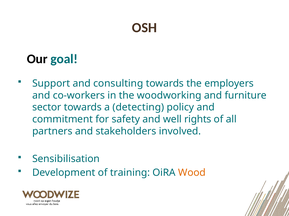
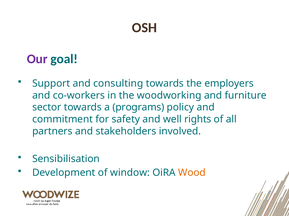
Our colour: black -> purple (37, 59)
detecting: detecting -> programs (138, 108)
training: training -> window (130, 173)
